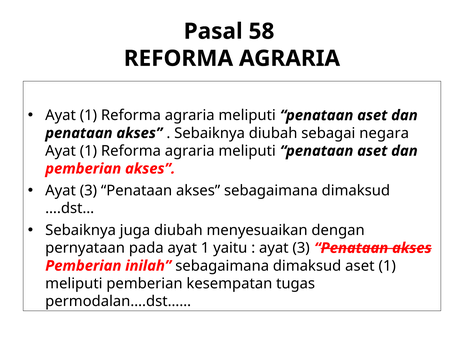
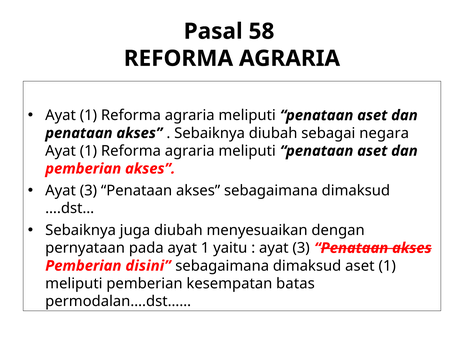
inilah: inilah -> disini (148, 266)
tugas: tugas -> batas (296, 284)
